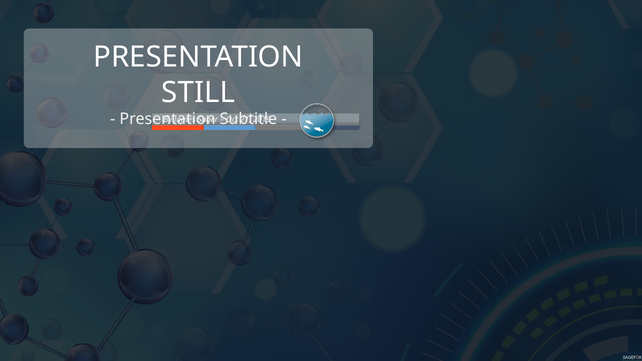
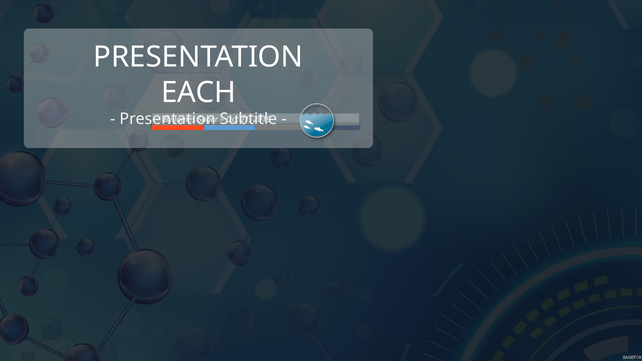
STILL: STILL -> EACH (199, 93)
